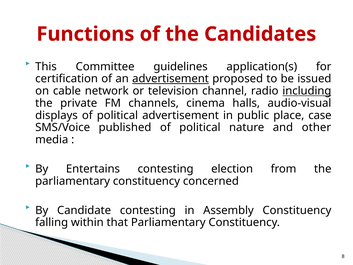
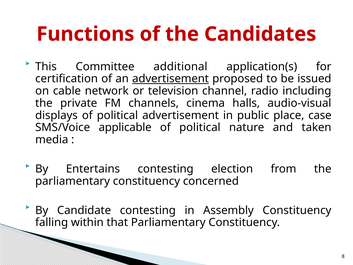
guidelines: guidelines -> additional (180, 66)
including underline: present -> none (307, 91)
published: published -> applicable (125, 127)
other: other -> taken (317, 127)
